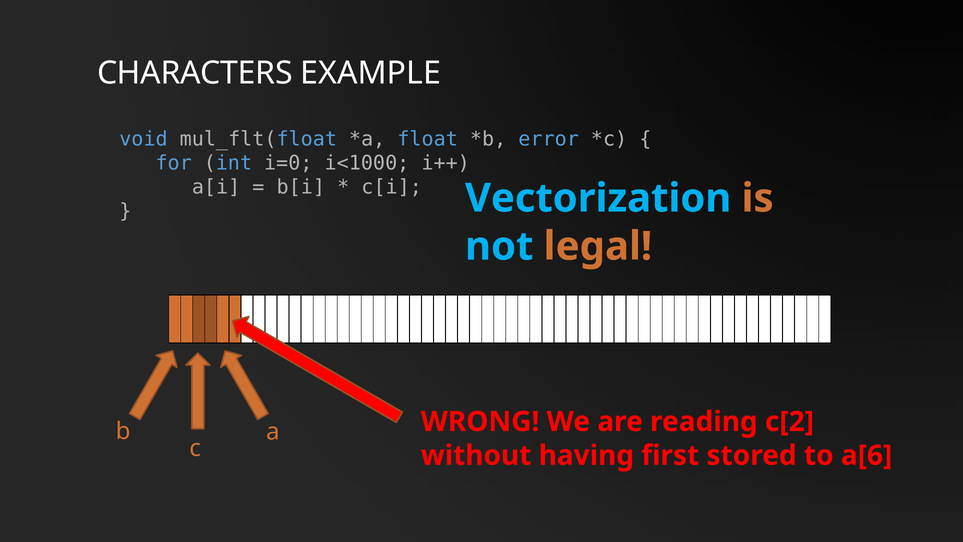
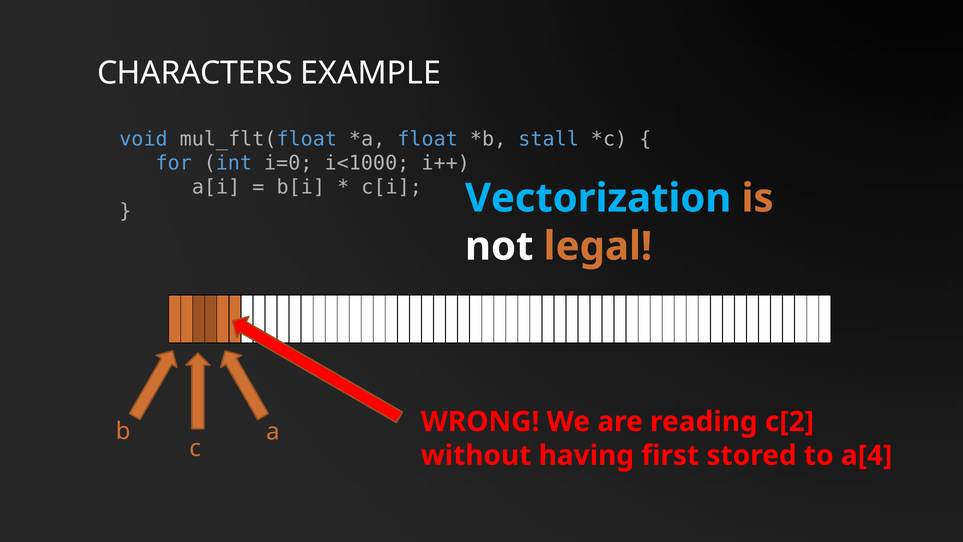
error: error -> stall (549, 139)
not colour: light blue -> white (499, 246)
a[6: a[6 -> a[4 (867, 455)
